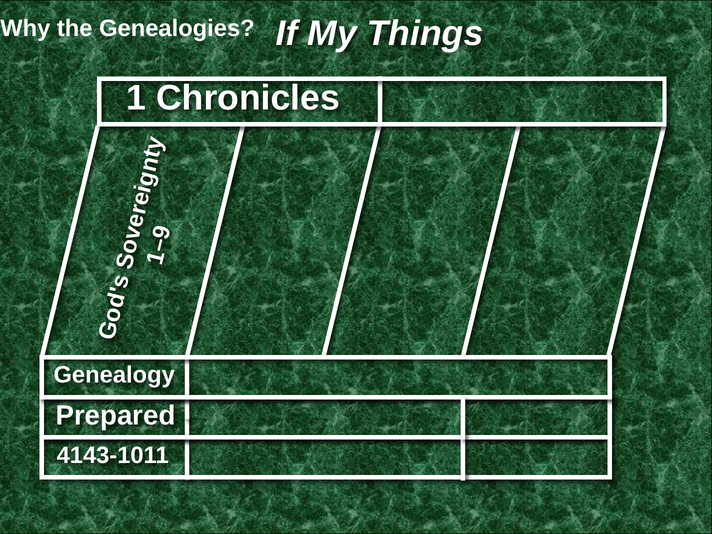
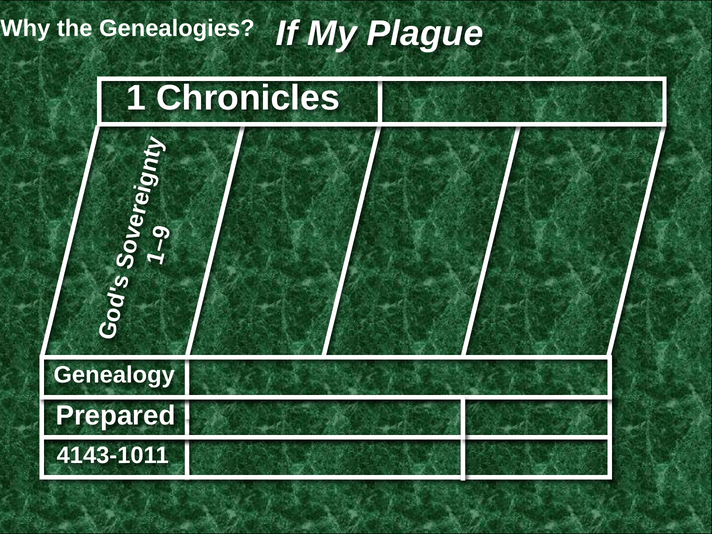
Things: Things -> Plague (425, 33)
